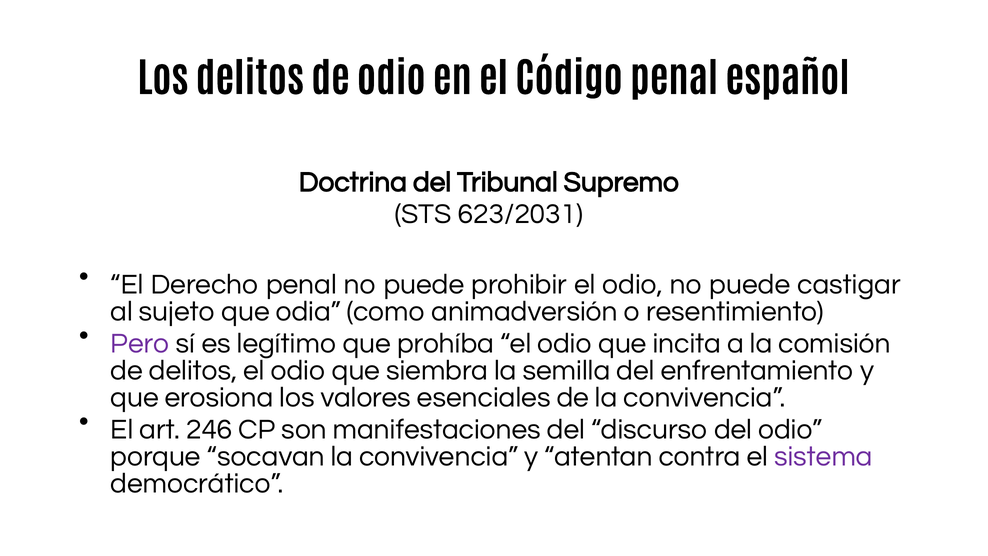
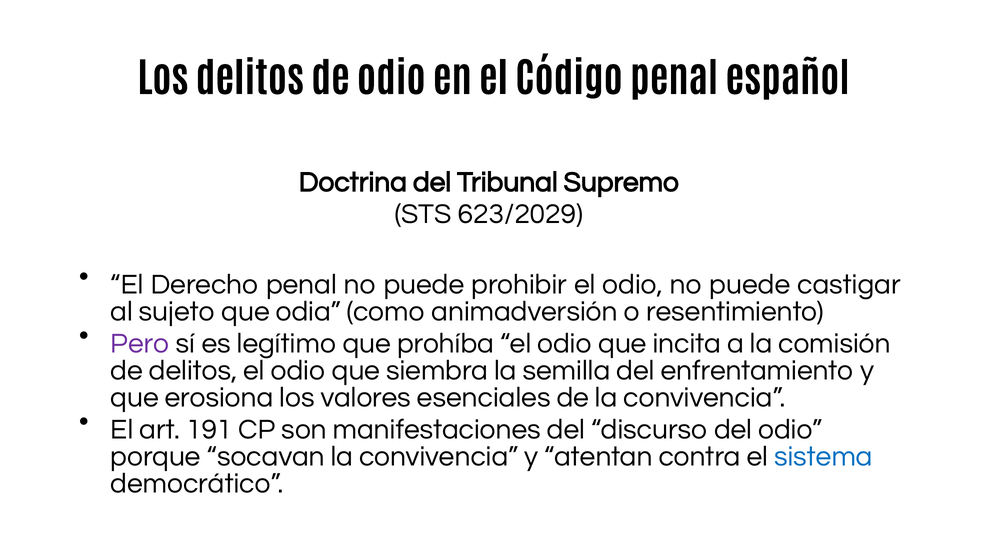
623/2031: 623/2031 -> 623/2029 (520, 214)
246: 246 -> 191 (209, 429)
sistema colour: purple -> blue (823, 456)
